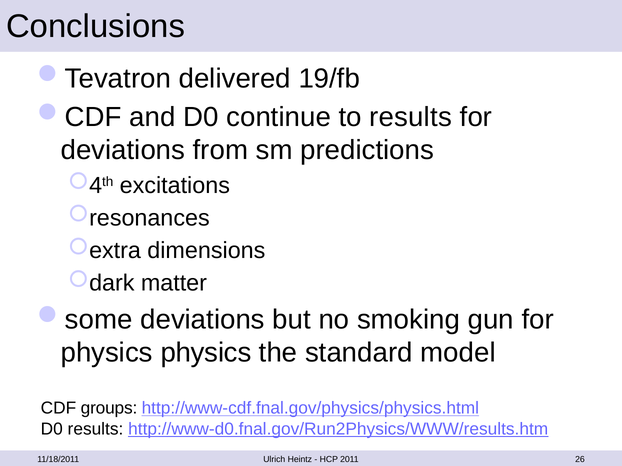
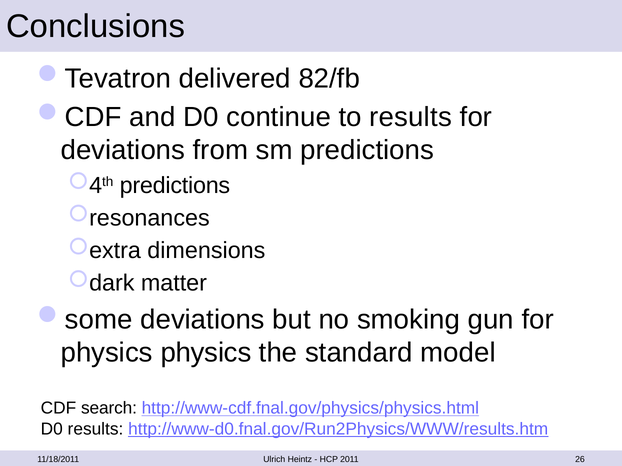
19/fb: 19/fb -> 82/fb (329, 79)
excitations: excitations -> predictions (175, 186)
groups: groups -> search (109, 409)
